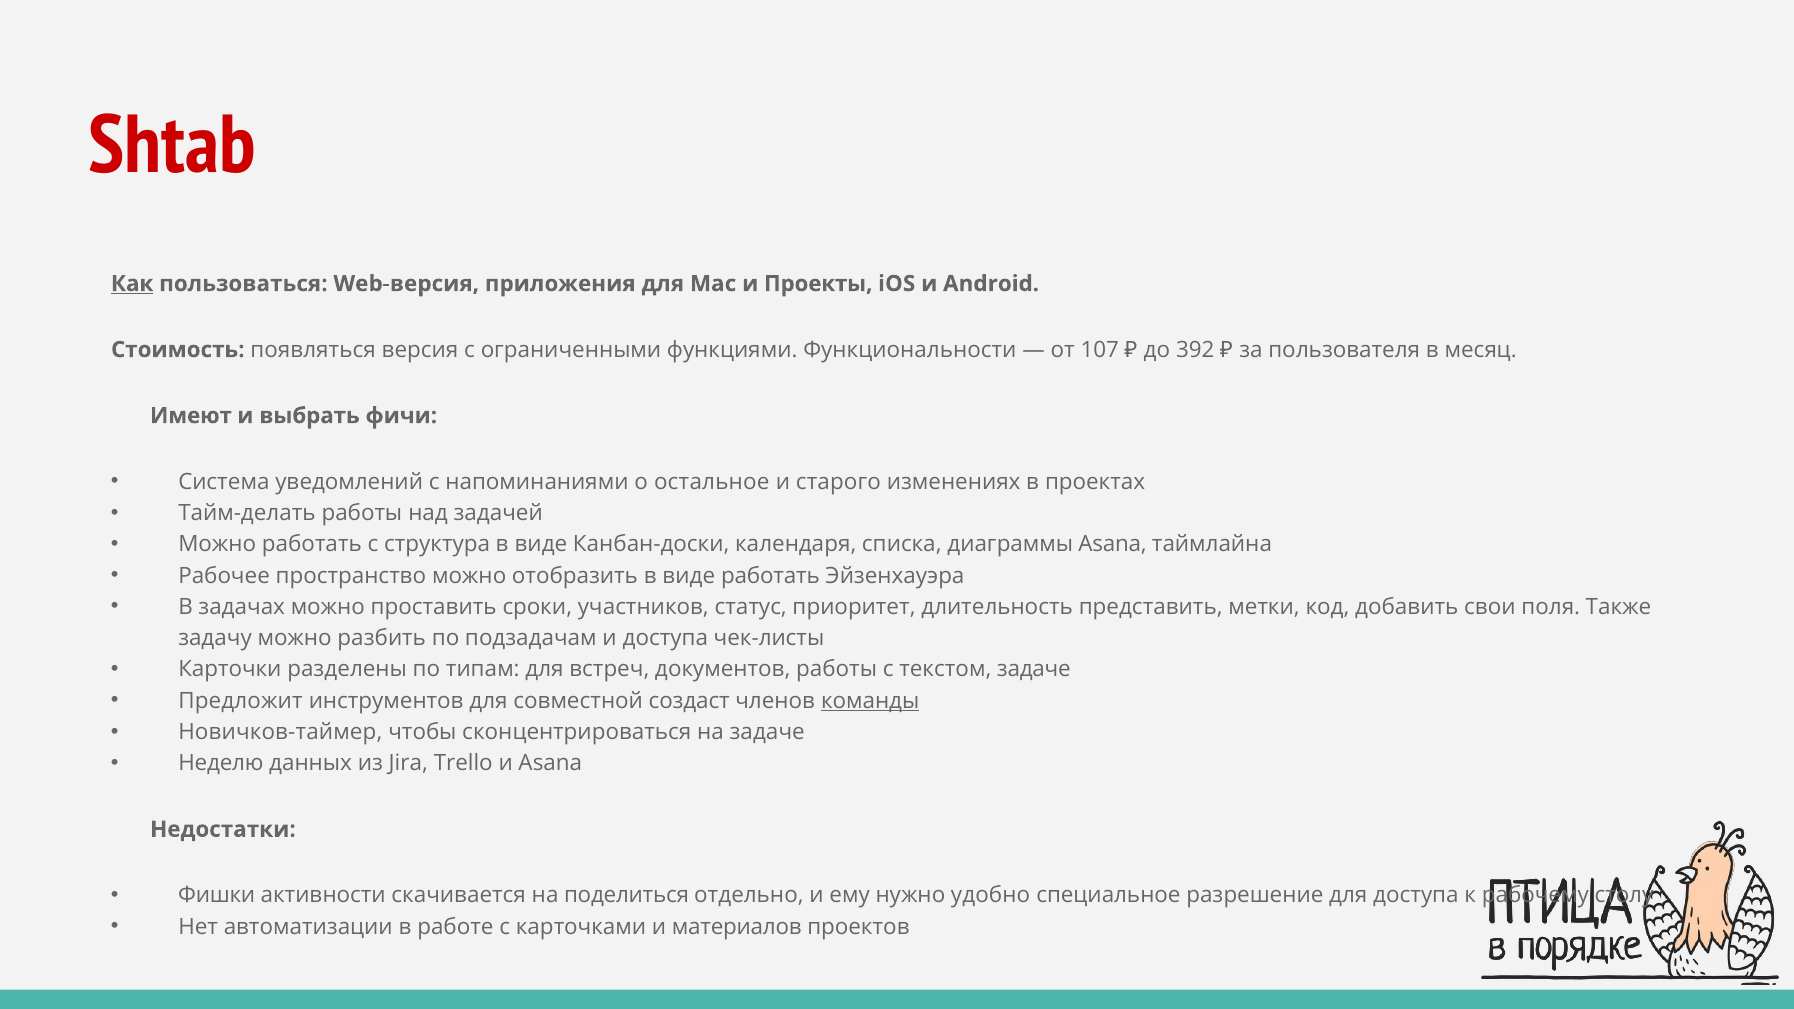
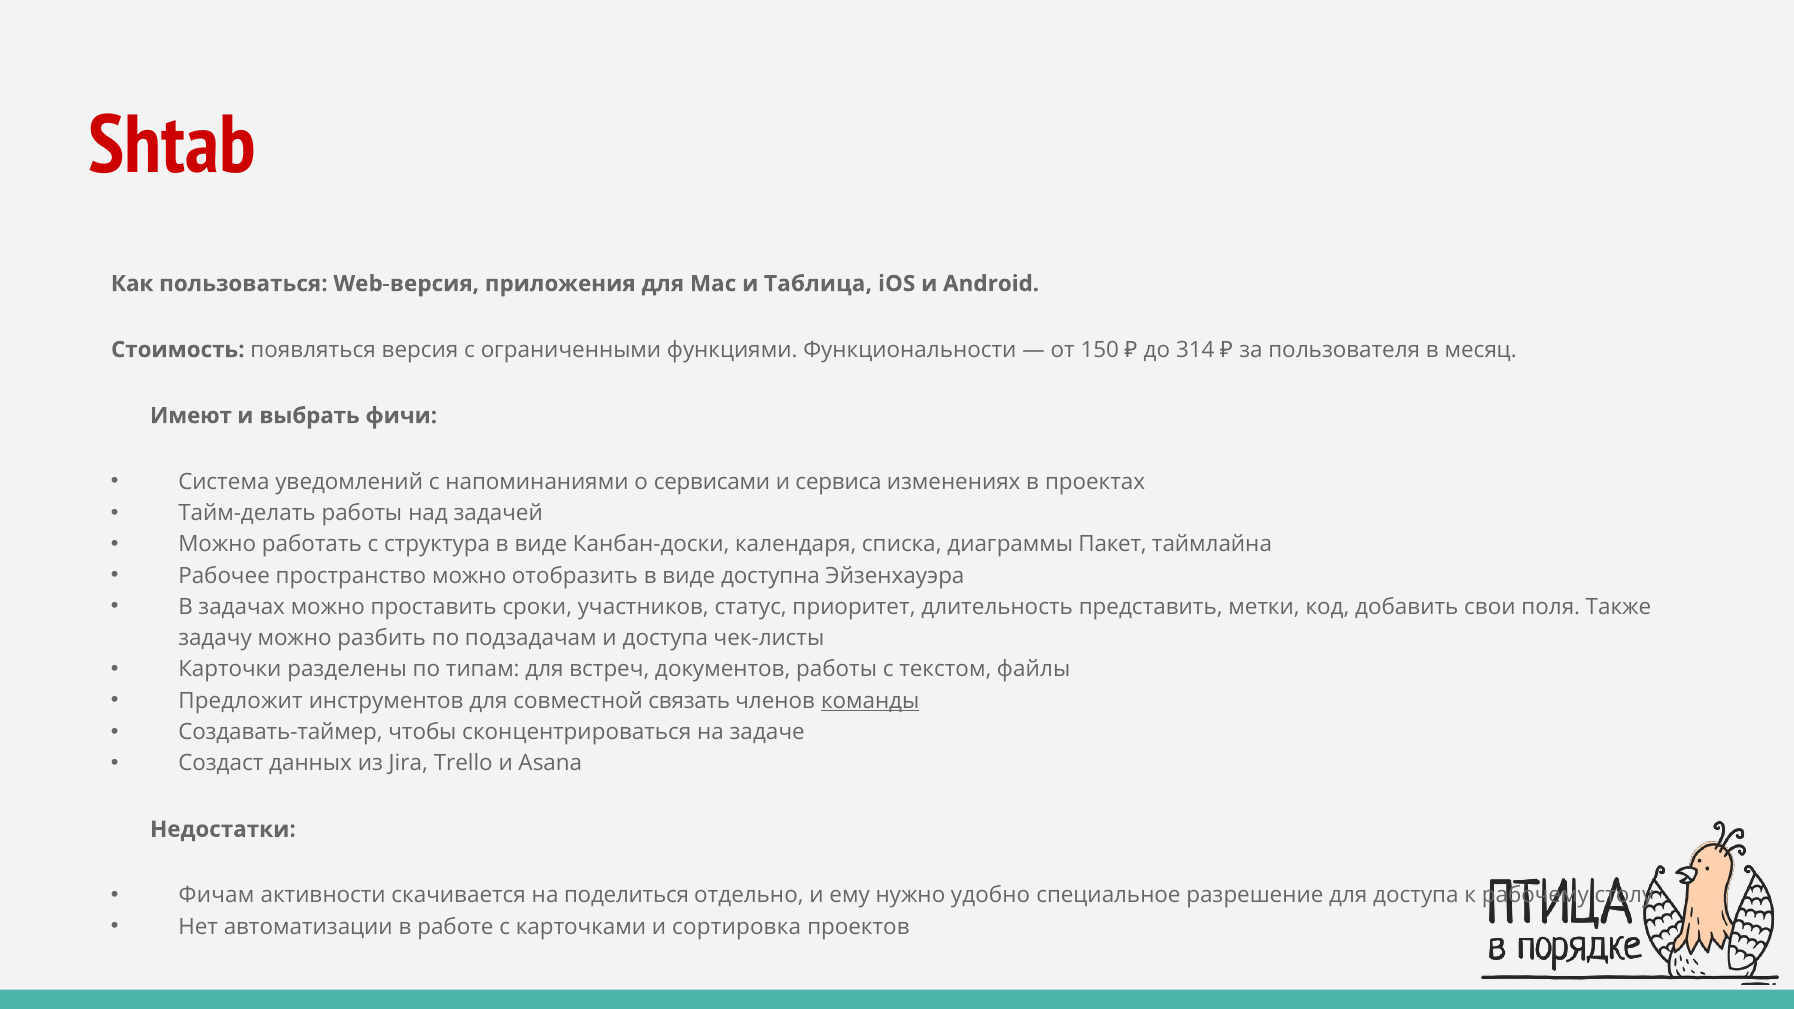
Как underline: present -> none (132, 284)
Проекты: Проекты -> Таблица (818, 284)
107: 107 -> 150 (1100, 350)
392: 392 -> 314 (1195, 350)
остальное: остальное -> сервисами (712, 482)
старого: старого -> сервиса (839, 482)
диаграммы Asana: Asana -> Пакет (1113, 544)
виде работать: работать -> доступна (770, 576)
текстом задаче: задаче -> файлы (1034, 670)
создаст: создаст -> связать (689, 701)
Новичков-таймер: Новичков-таймер -> Создавать-таймер (280, 732)
Неделю: Неделю -> Создаст (221, 763)
Фишки: Фишки -> Фичам (216, 896)
материалов: материалов -> сортировка (737, 927)
